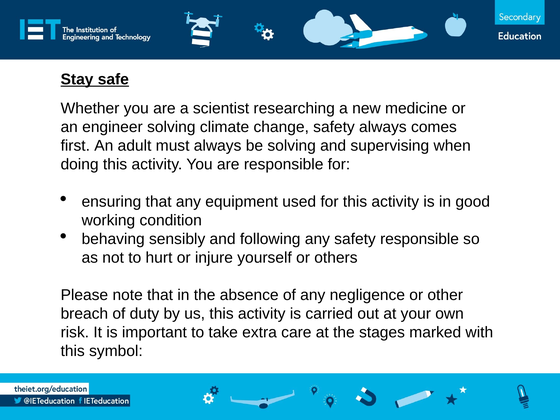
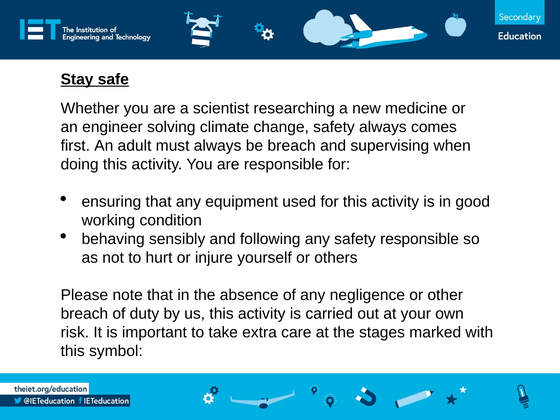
be solving: solving -> breach (292, 146)
